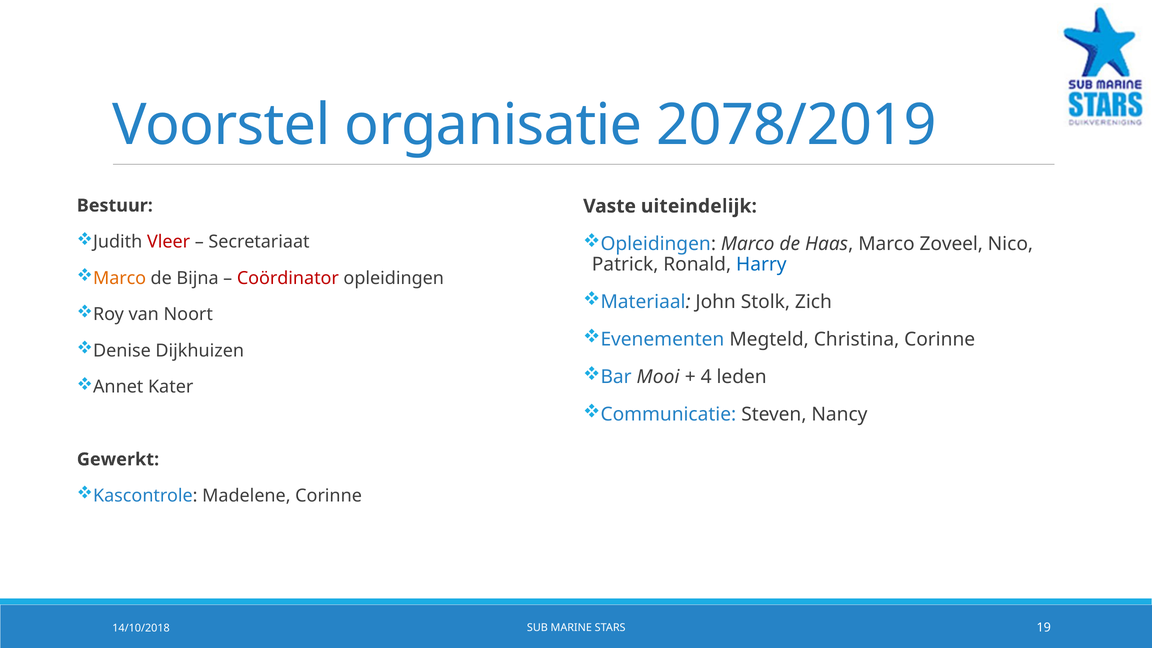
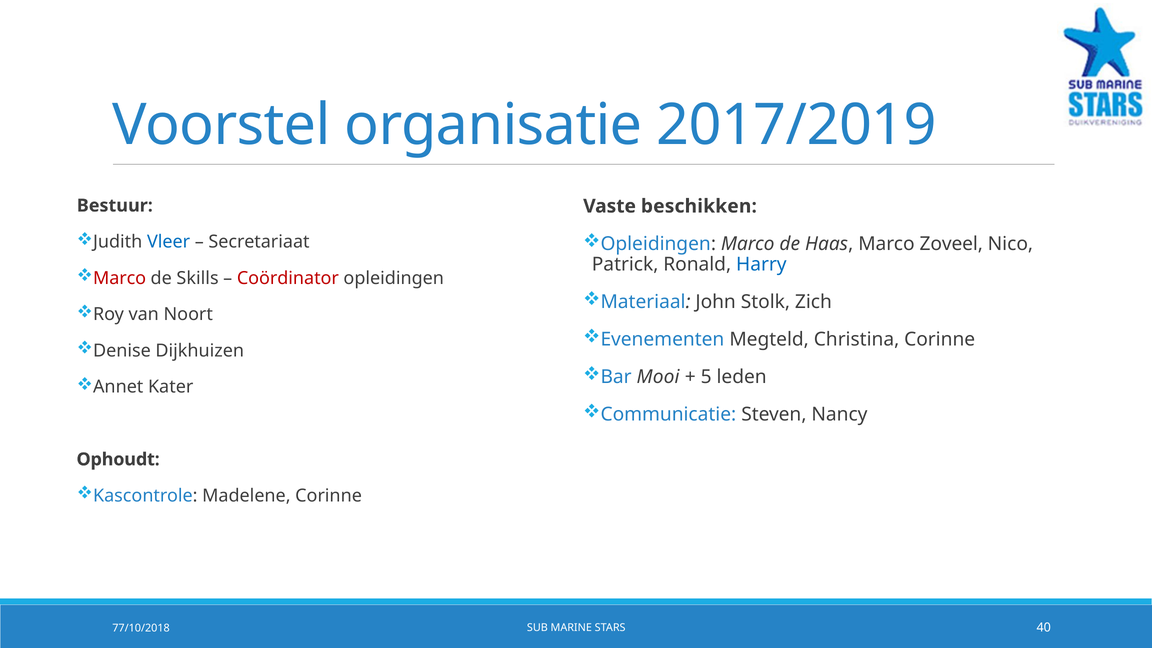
2078/2019: 2078/2019 -> 2017/2019 (797, 125)
uiteindelijk: uiteindelijk -> beschikken (699, 206)
Vleer colour: red -> blue (169, 242)
Marco colour: orange -> red (120, 278)
Bijna: Bijna -> Skills (198, 278)
4: 4 -> 5 (706, 377)
Gewerkt: Gewerkt -> Ophoudt (118, 459)
19: 19 -> 40 (1044, 628)
14/10/2018: 14/10/2018 -> 77/10/2018 (141, 628)
